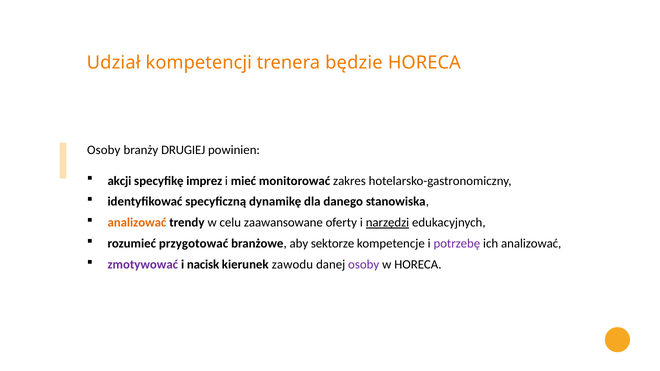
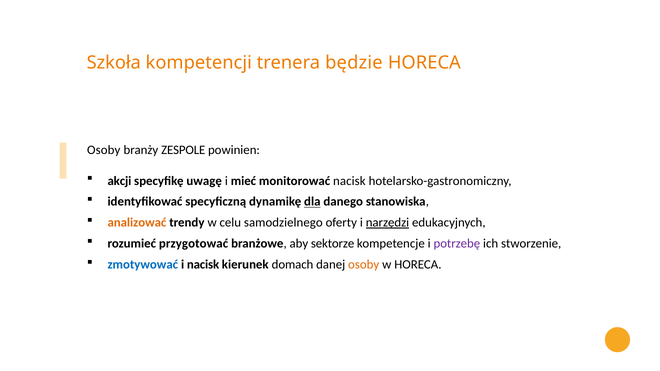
Udział: Udział -> Szkoła (114, 63)
DRUGIEJ: DRUGIEJ -> ZESPOLE (183, 150)
imprez: imprez -> uwagę (204, 181)
monitorować zakres: zakres -> nacisk (349, 181)
dla underline: none -> present (312, 202)
zaawansowane: zaawansowane -> samodzielnego (283, 223)
ich analizować: analizować -> stworzenie (531, 244)
zmotywować colour: purple -> blue (143, 265)
zawodu: zawodu -> domach (293, 265)
osoby colour: purple -> orange (364, 265)
